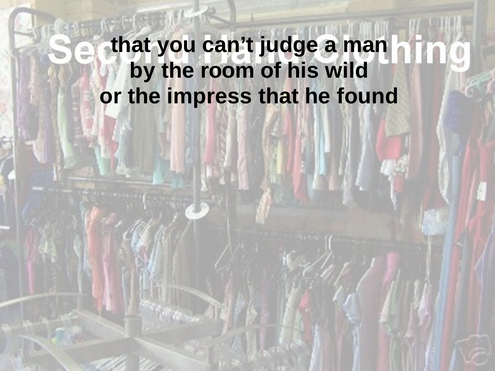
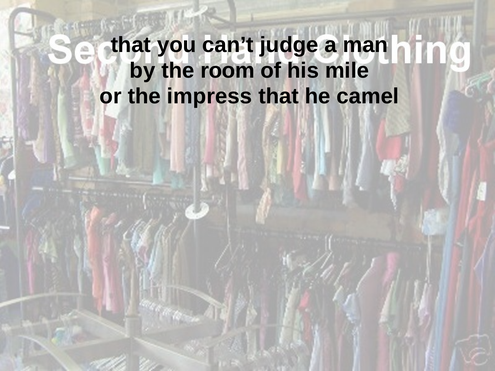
wild: wild -> mile (347, 71)
found: found -> camel (368, 96)
